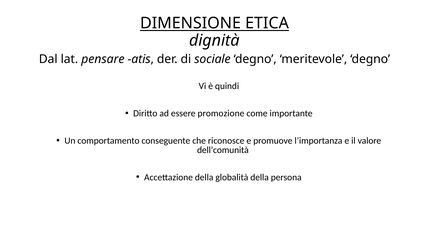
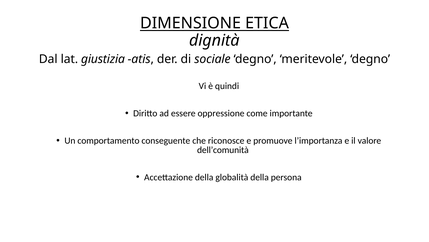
pensare: pensare -> giustizia (103, 59)
promozione: promozione -> oppressione (221, 113)
